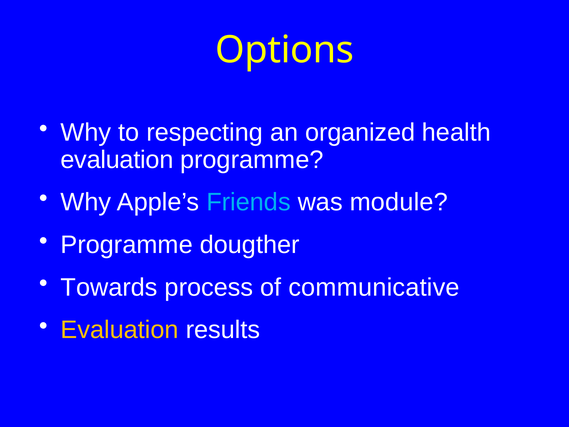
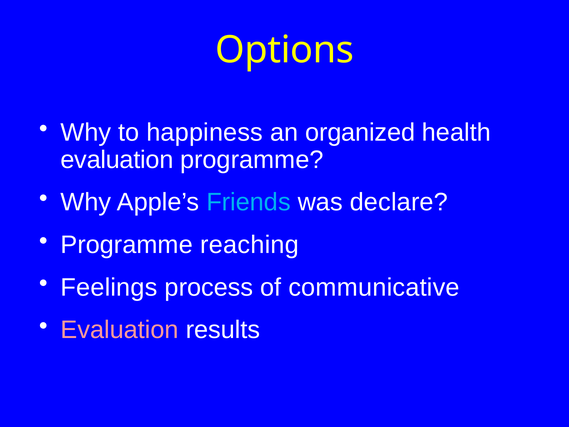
respecting: respecting -> happiness (205, 132)
module: module -> declare (399, 202)
dougther: dougther -> reaching (250, 245)
Towards: Towards -> Feelings (109, 287)
Evaluation colour: yellow -> pink (120, 330)
